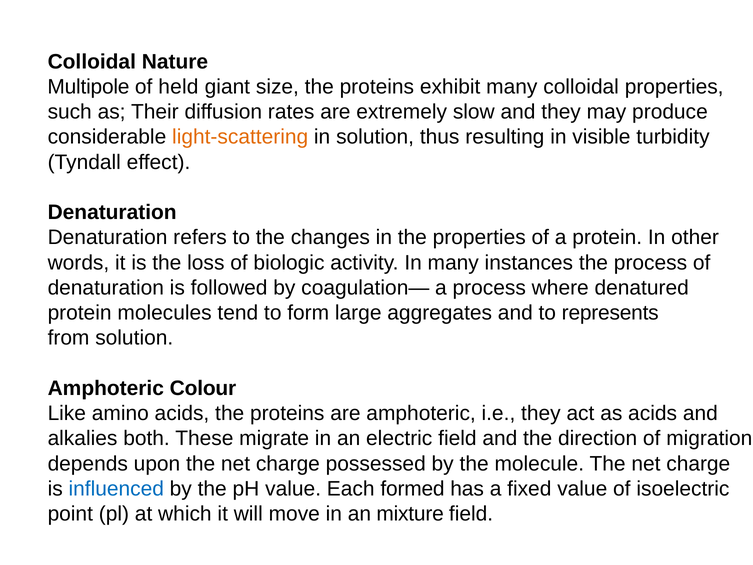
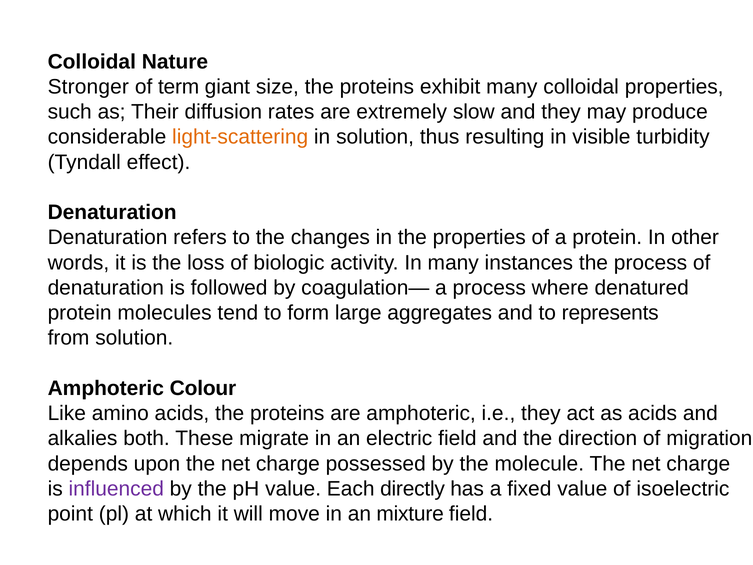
Multipole: Multipole -> Stronger (88, 87)
held: held -> term (179, 87)
influenced colour: blue -> purple (116, 489)
formed: formed -> directly (413, 489)
